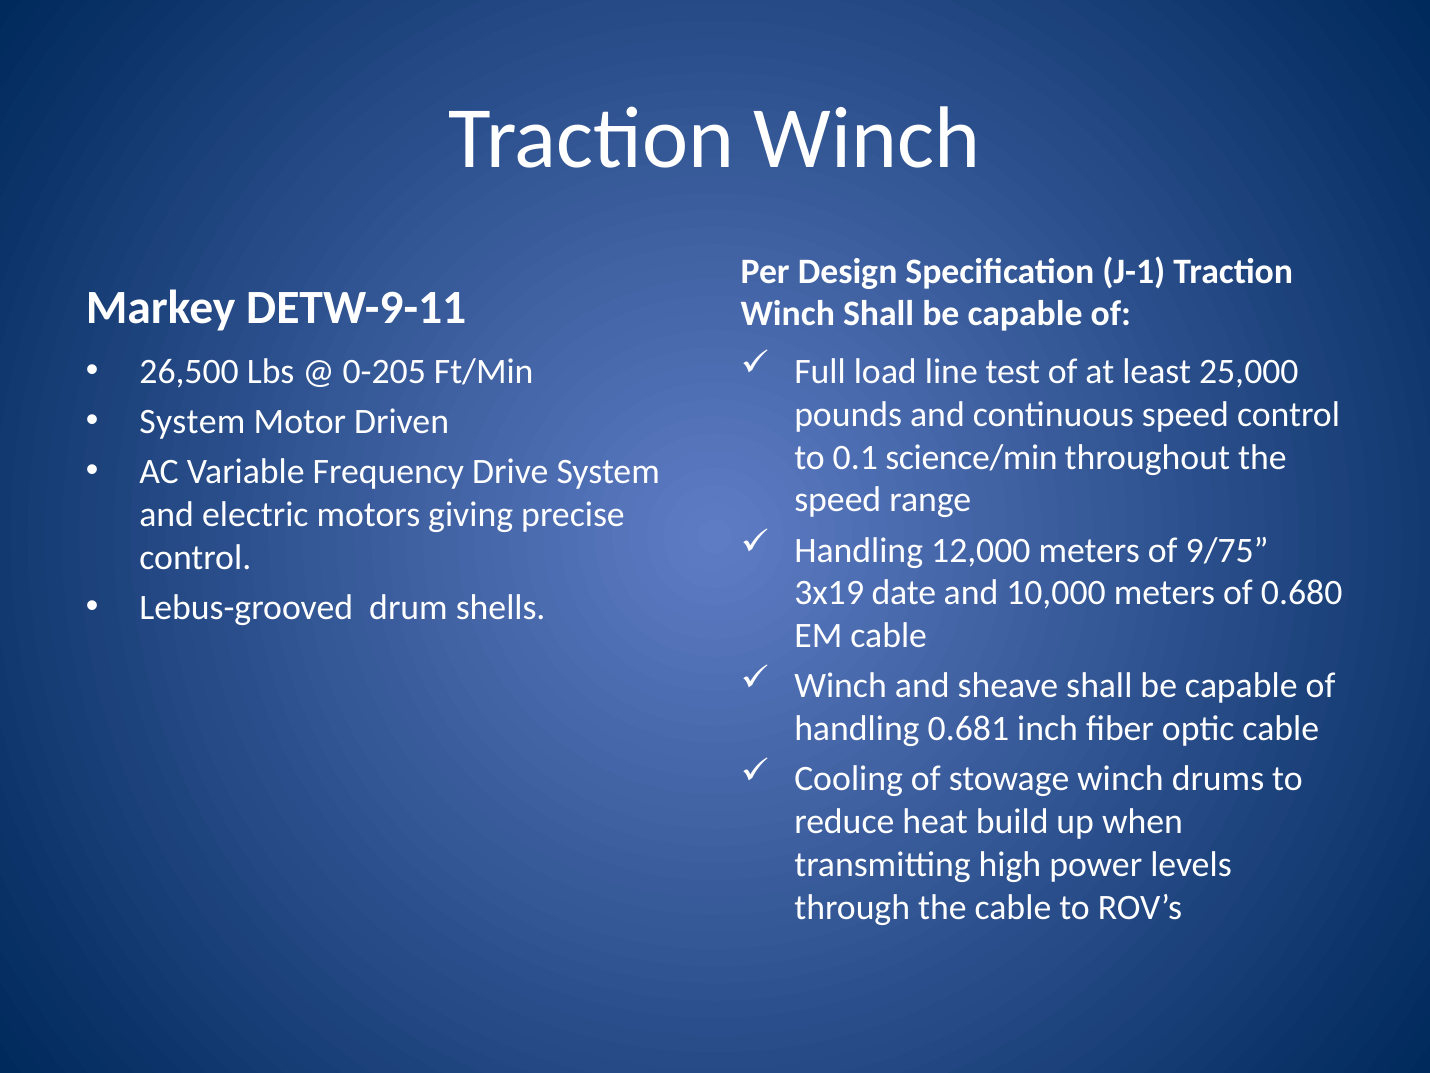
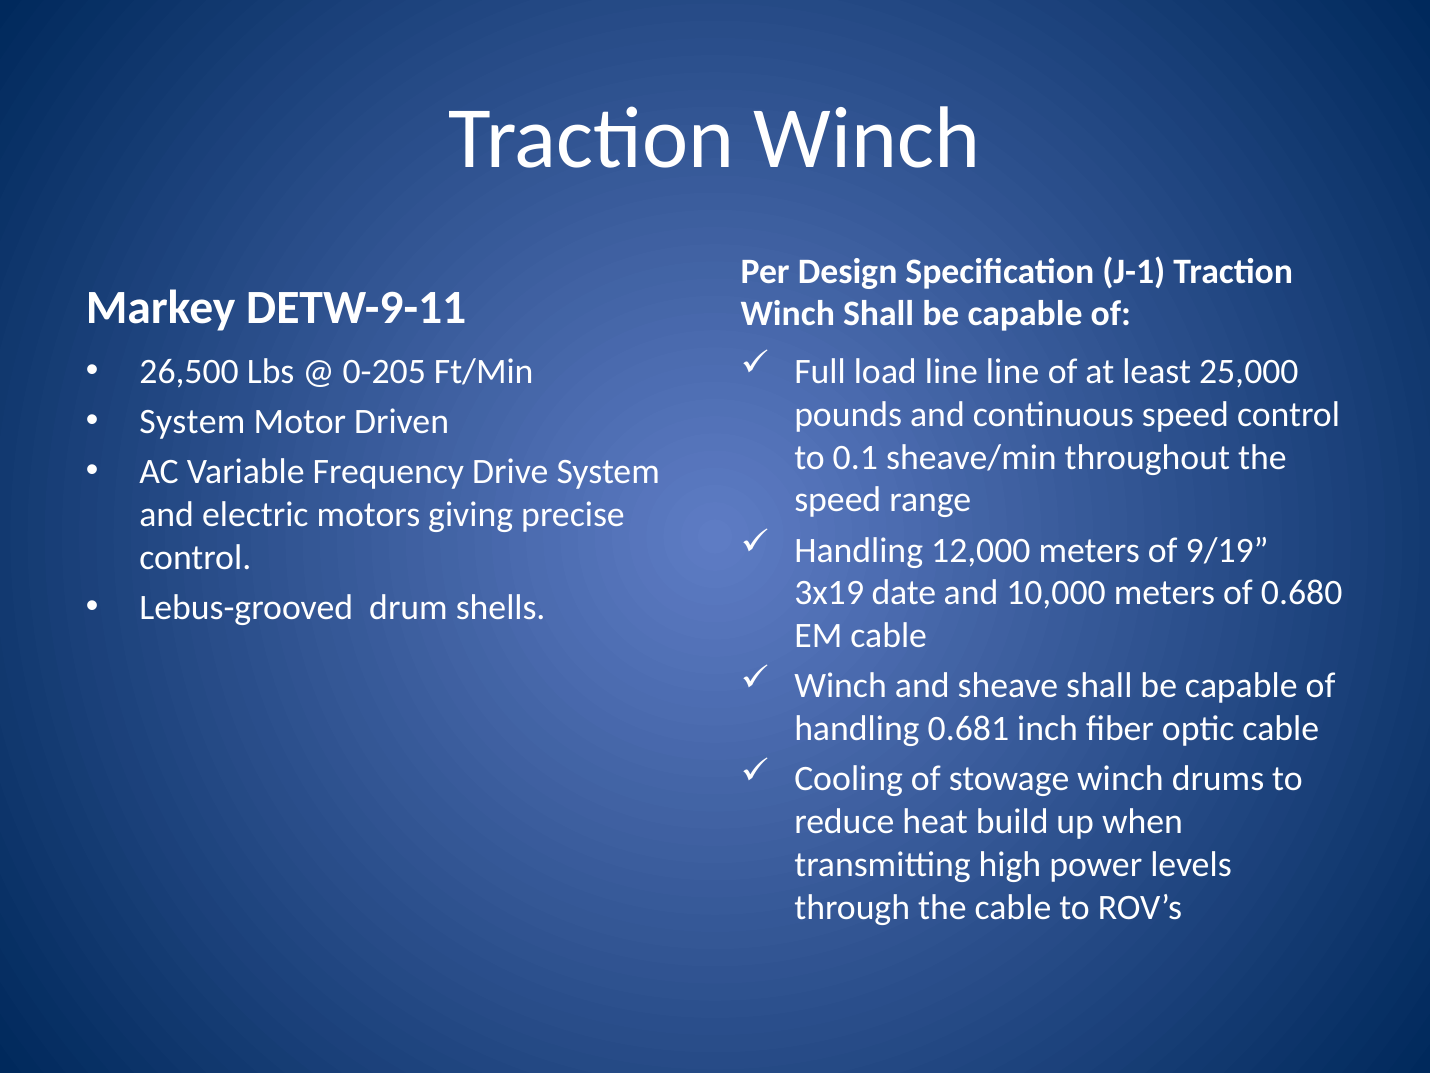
line test: test -> line (1013, 371)
science/min: science/min -> sheave/min (971, 457)
9/75: 9/75 -> 9/19 (1227, 550)
